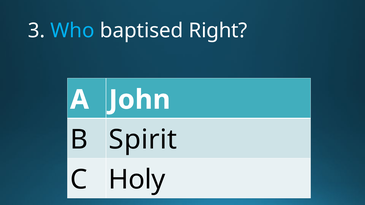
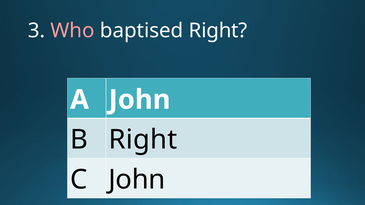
Who colour: light blue -> pink (72, 31)
B Spirit: Spirit -> Right (143, 140)
C Holy: Holy -> John (137, 180)
